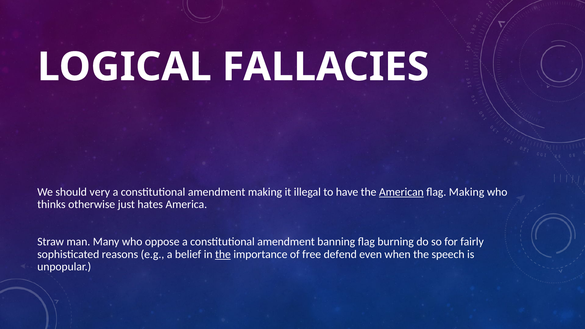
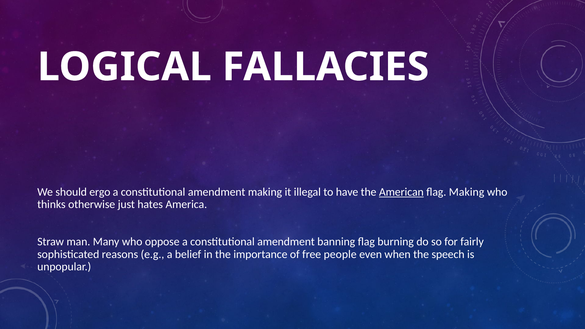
very: very -> ergo (100, 192)
the underline: present -> none (223, 254)
defend: defend -> people (340, 254)
